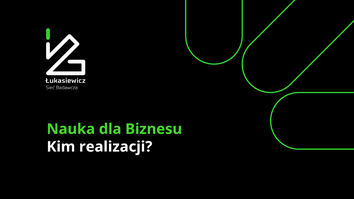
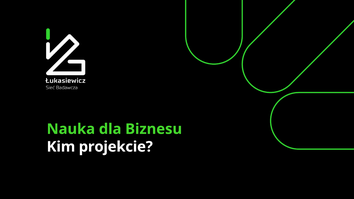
realizacji: realizacji -> projekcie (116, 147)
